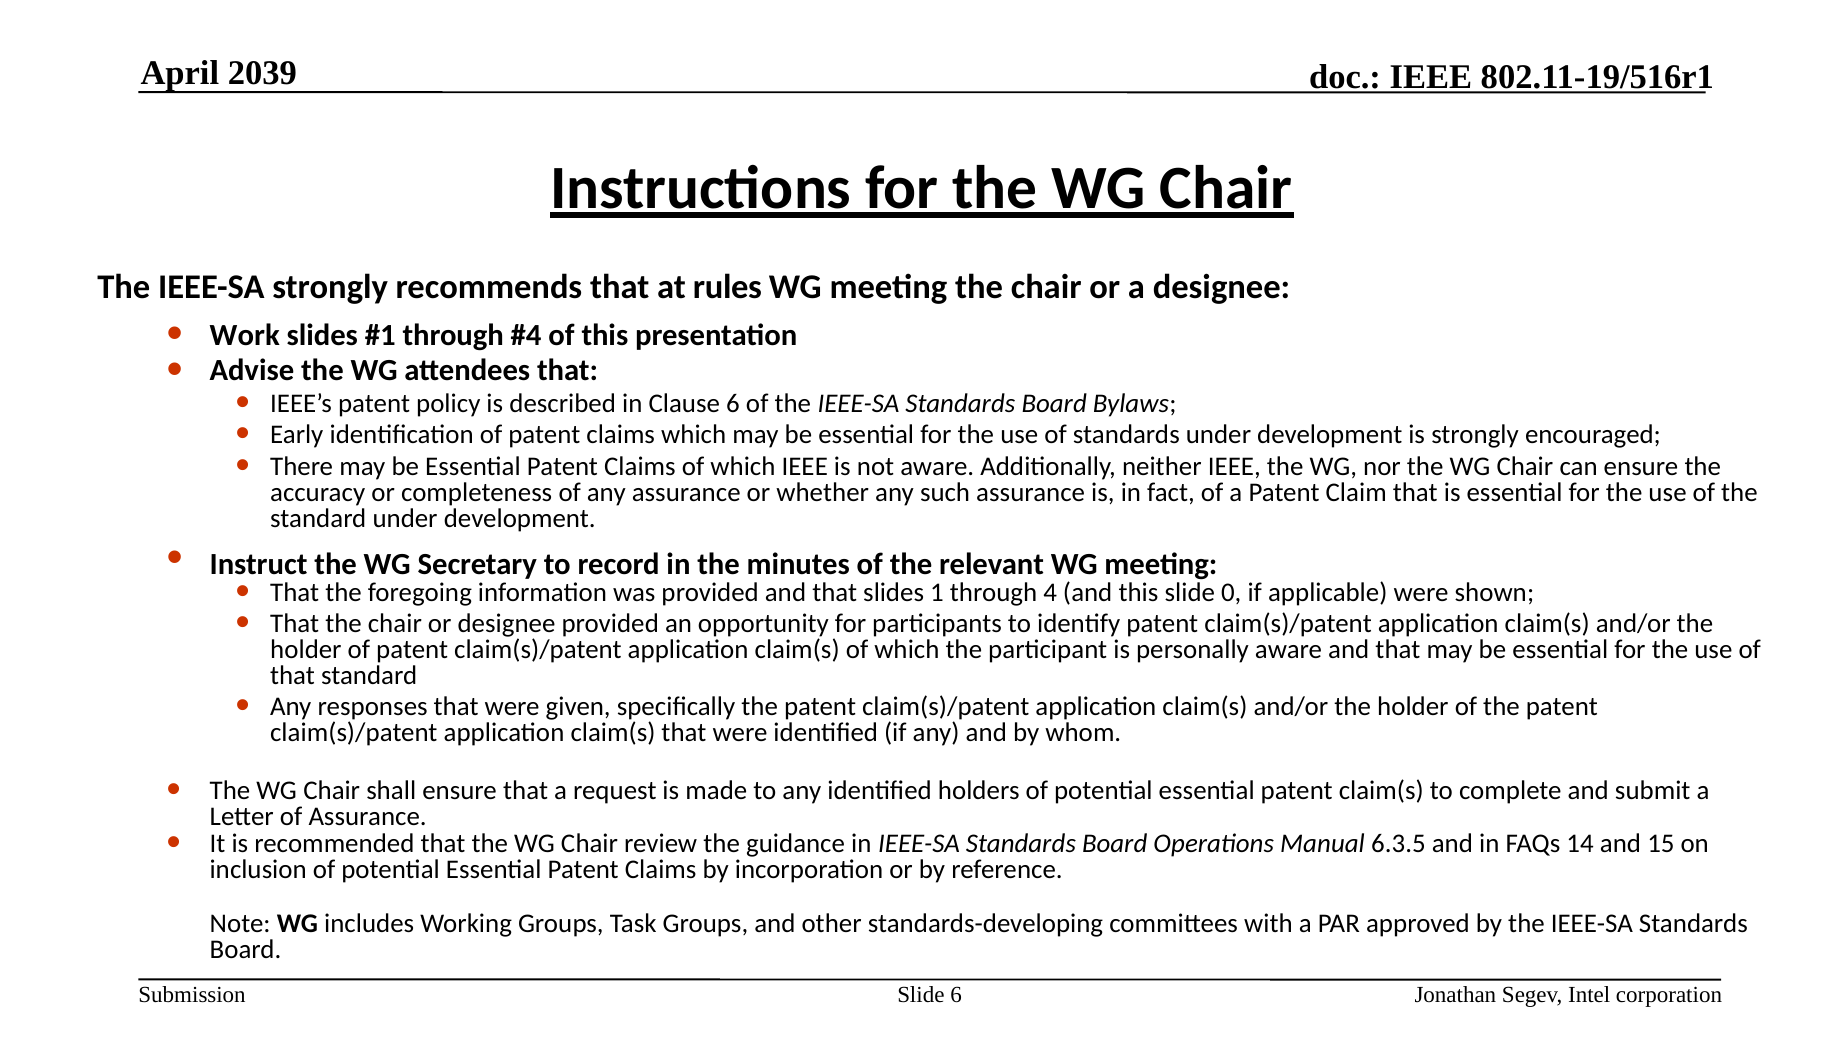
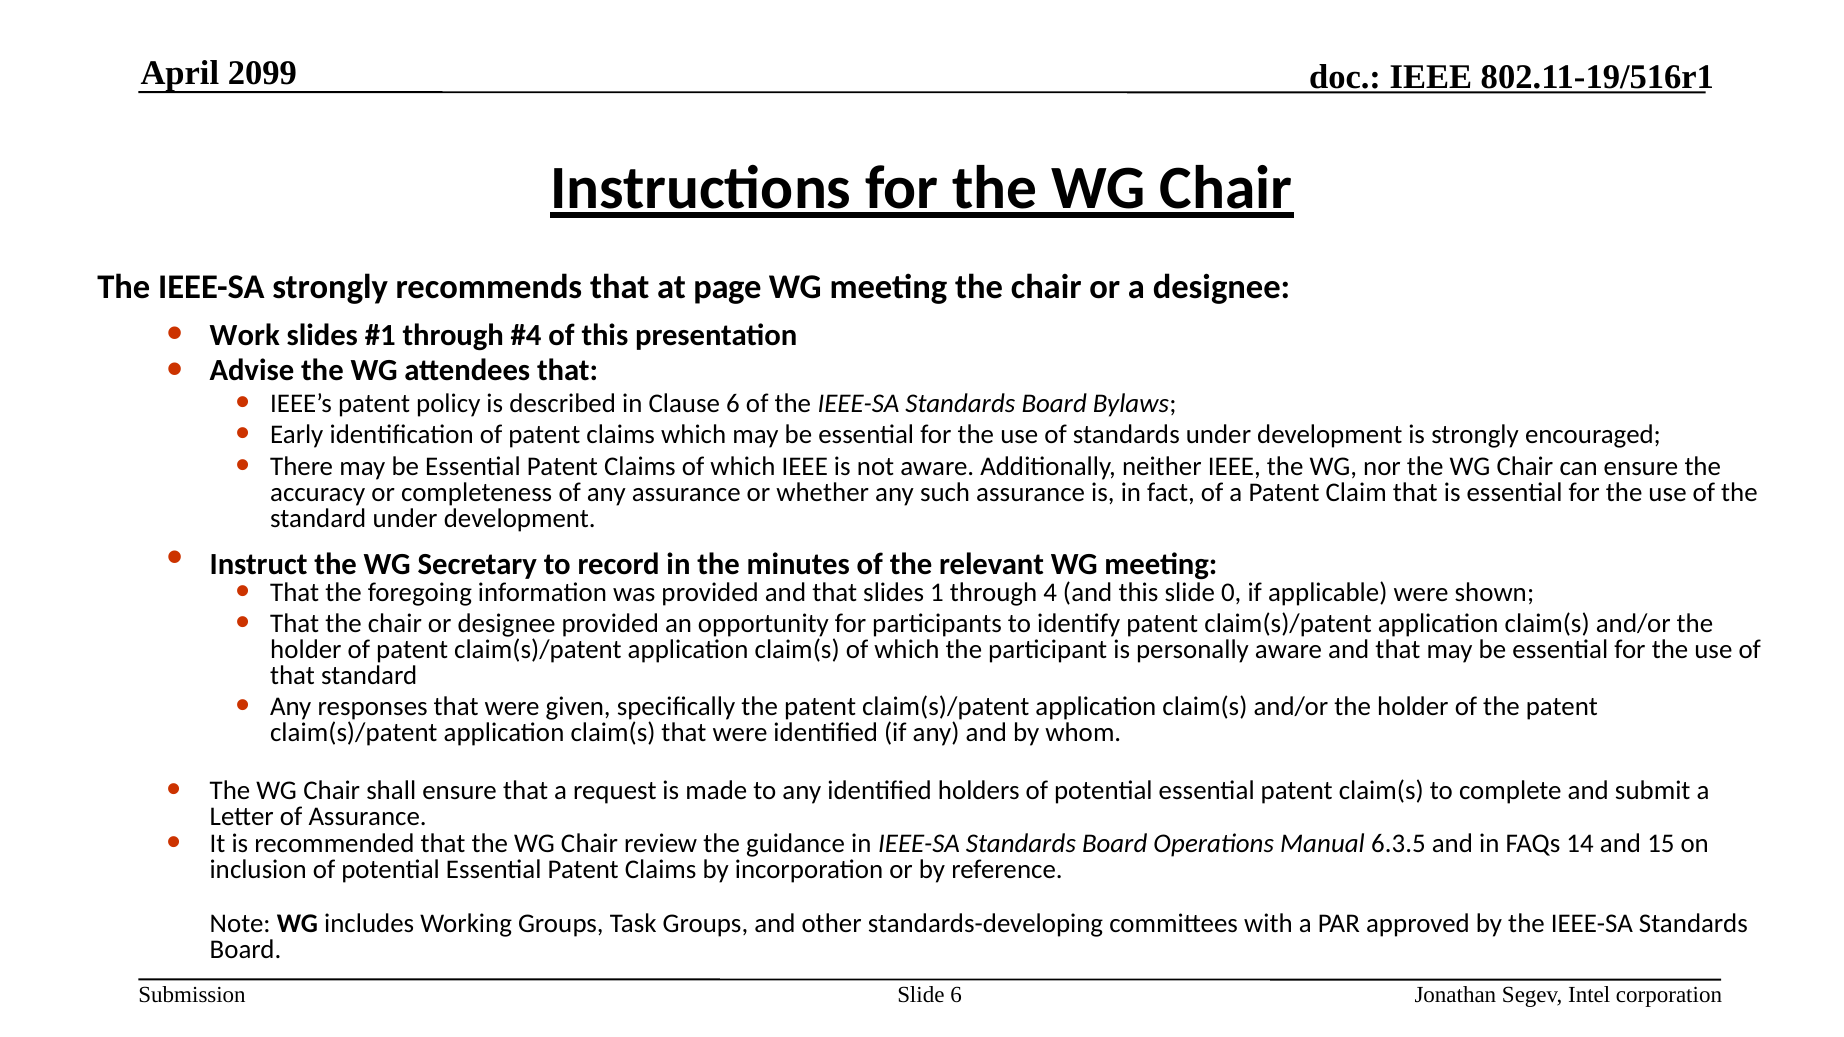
2039: 2039 -> 2099 (262, 73)
rules: rules -> page (727, 287)
